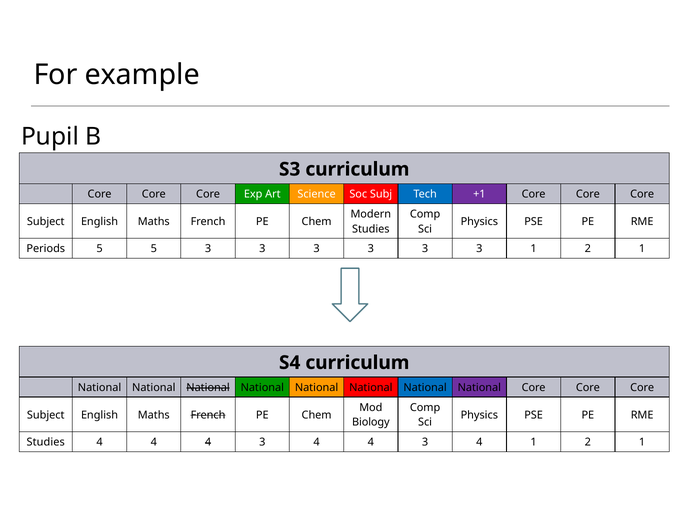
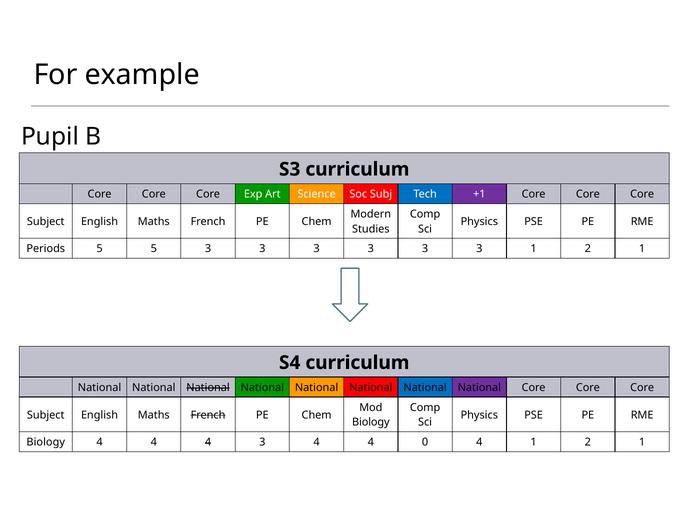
Studies: Studies -> Biology (46, 442)
3 4 4 3: 3 -> 0 (425, 442)
